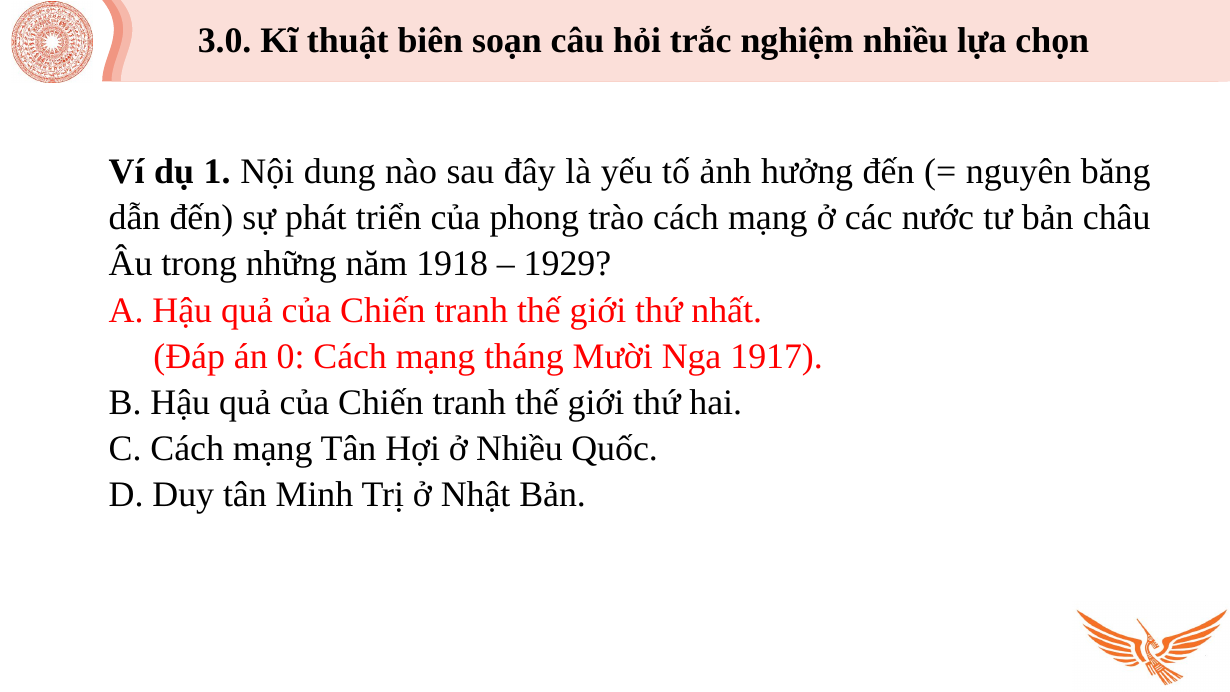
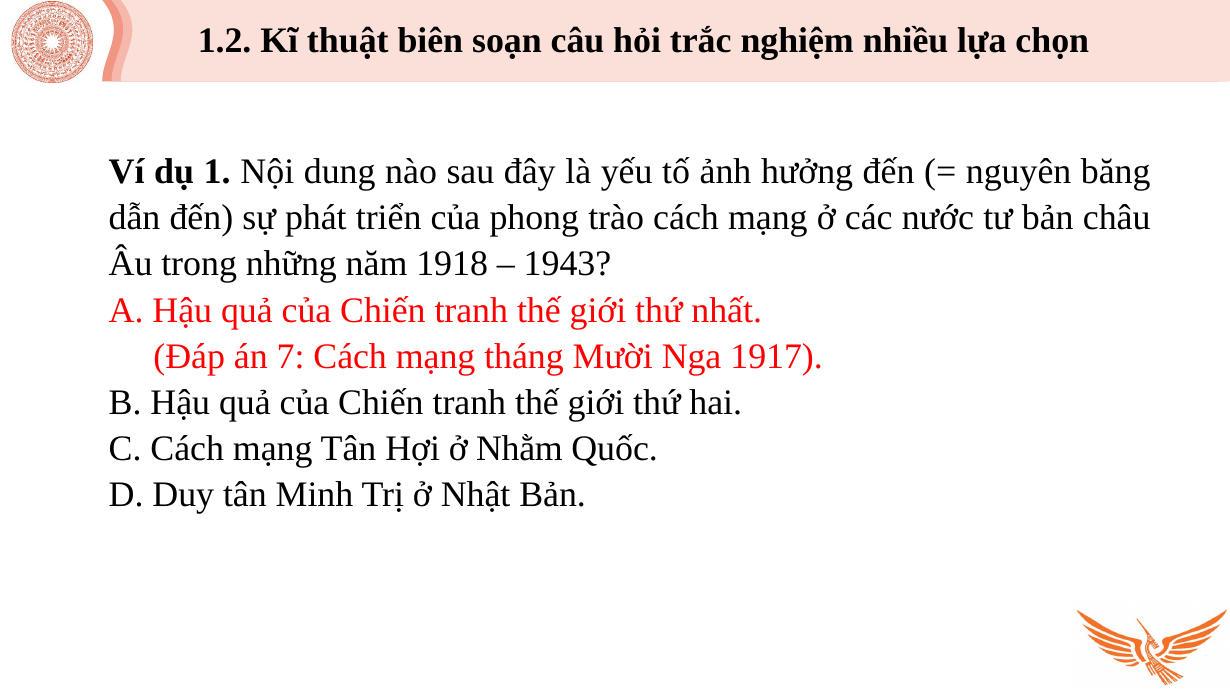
3.0: 3.0 -> 1.2 (225, 41)
1929: 1929 -> 1943 (567, 264)
0: 0 -> 7 (291, 356)
ở Nhiều: Nhiều -> Nhằm (519, 448)
